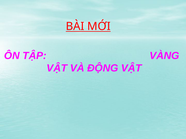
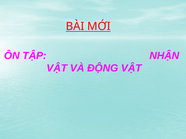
VÀNG: VÀNG -> NHẬN (164, 56)
